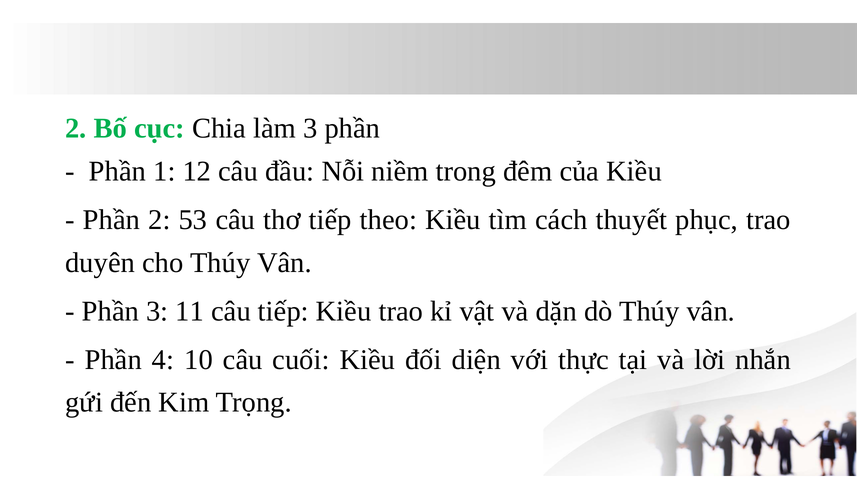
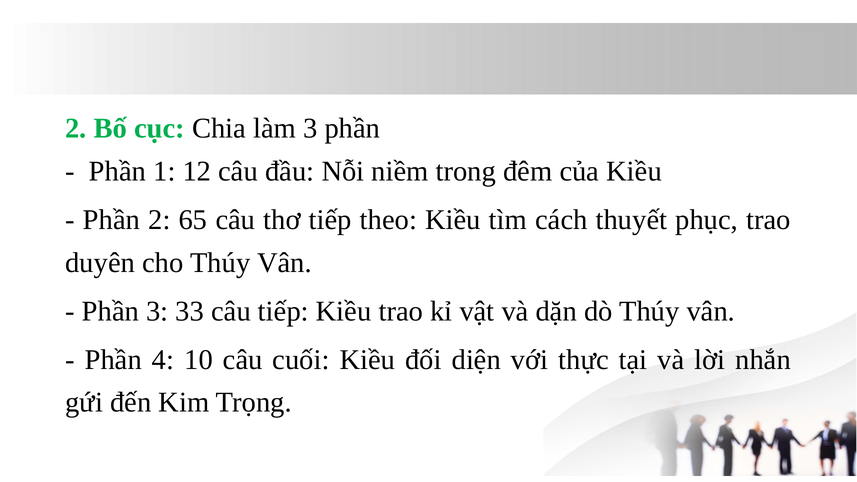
53: 53 -> 65 (193, 220)
11: 11 -> 33 (190, 311)
